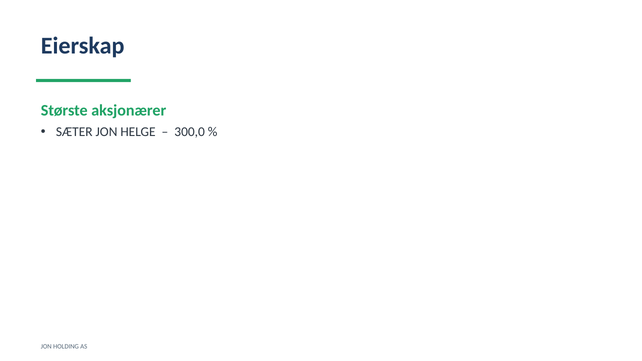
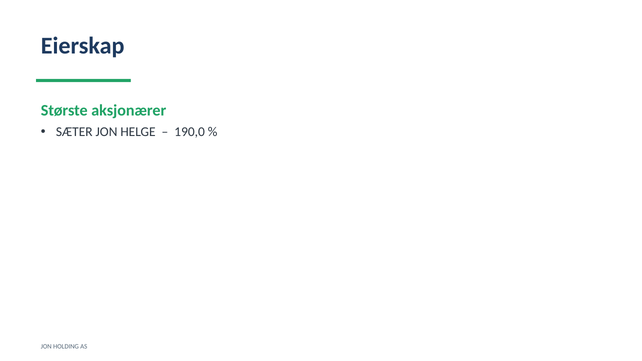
300,0: 300,0 -> 190,0 (190, 132)
